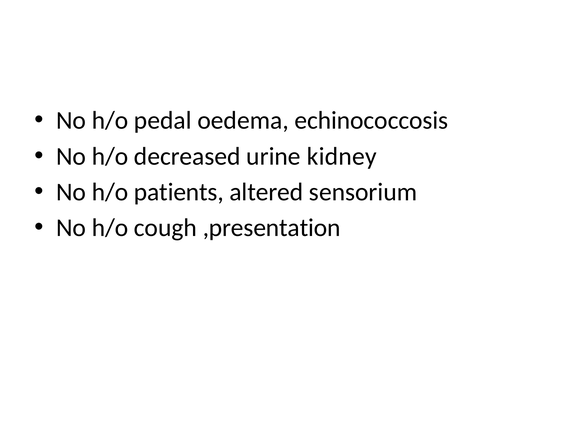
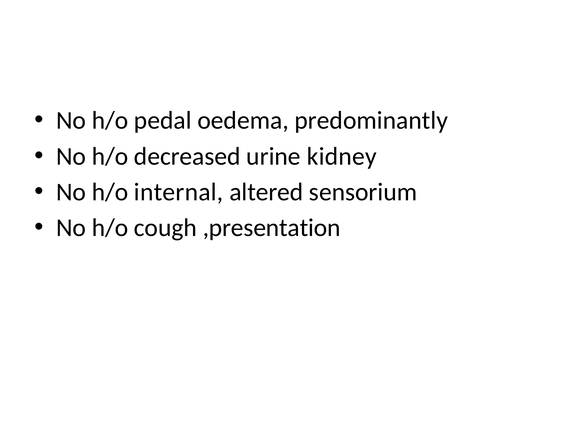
echinococcosis: echinococcosis -> predominantly (371, 121)
patients: patients -> internal (179, 192)
